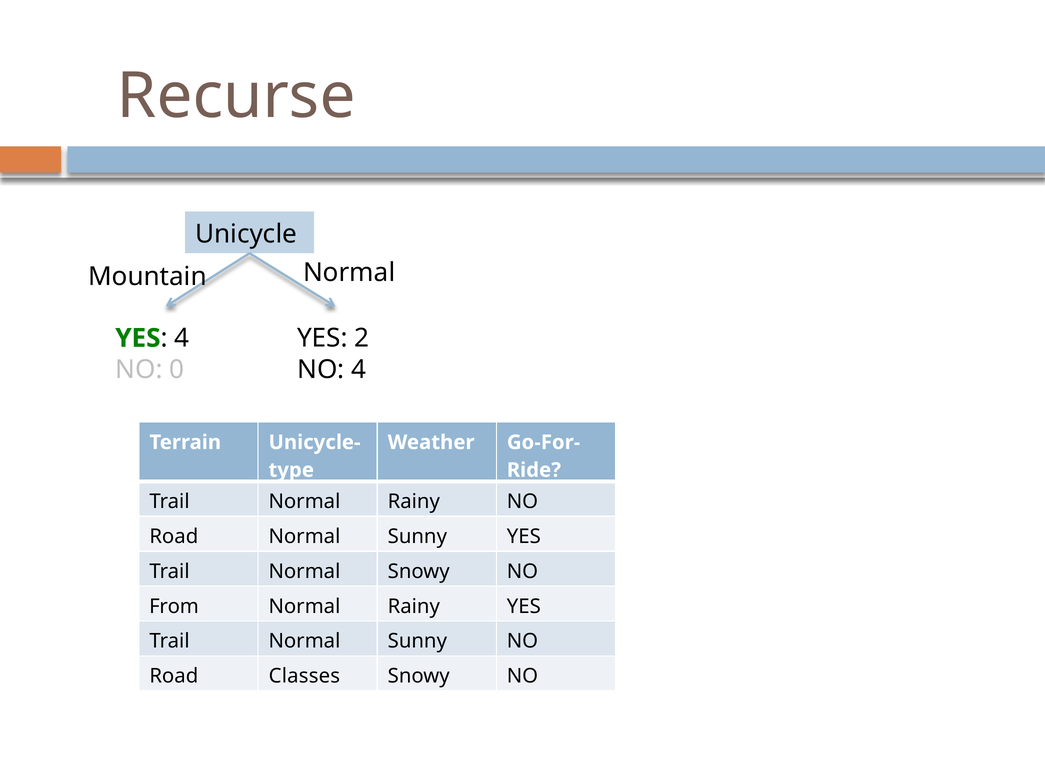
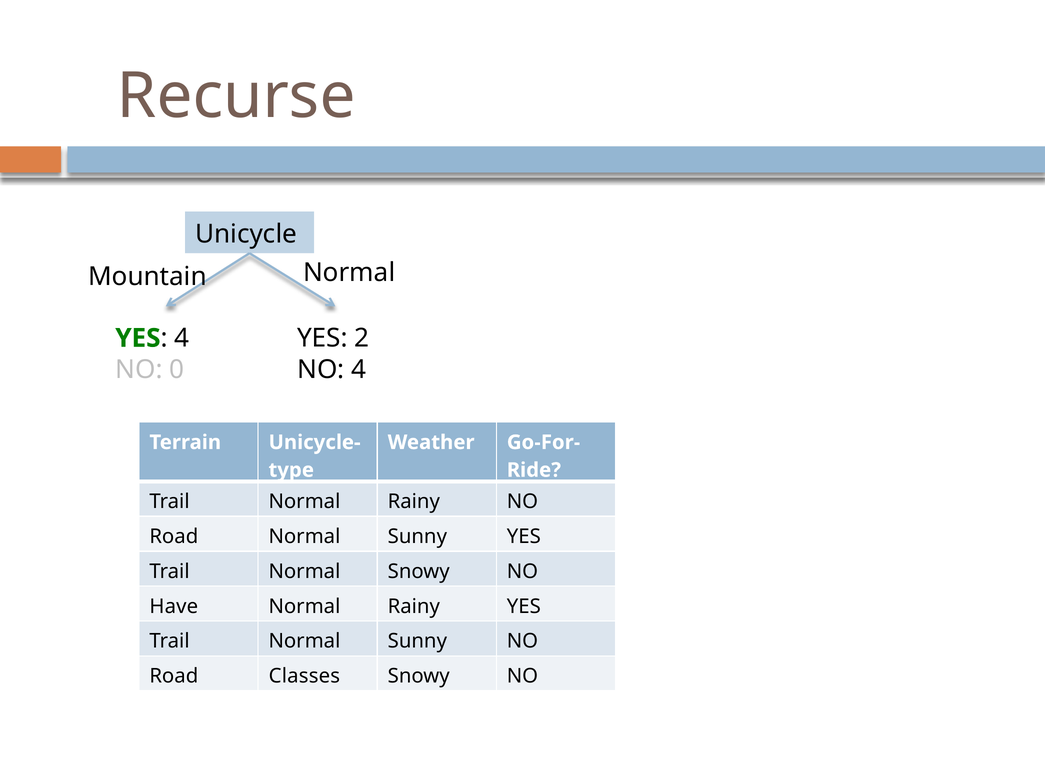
From: From -> Have (174, 606)
